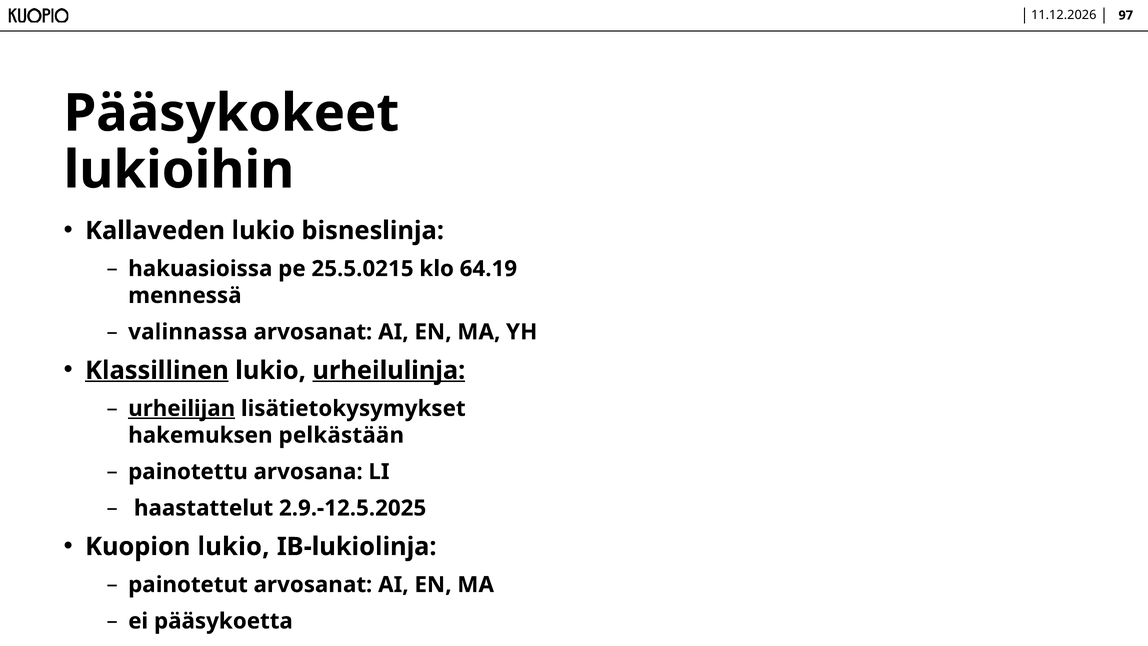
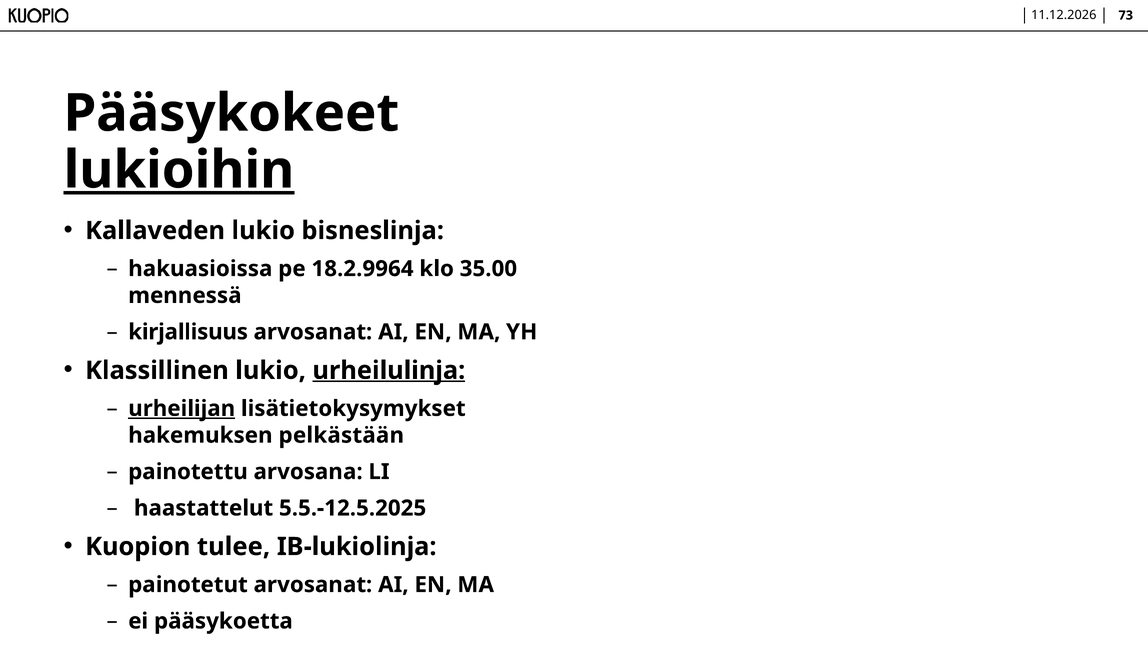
97: 97 -> 73 (1126, 15)
lukioihin underline: none -> present (179, 170)
25.5.0215: 25.5.0215 -> 18.2.9964 (363, 269)
64.19: 64.19 -> 35.00 (488, 269)
valinnassa: valinnassa -> kirjallisuus (188, 332)
Klassillinen underline: present -> none (157, 370)
2.9.-12.5.2025: 2.9.-12.5.2025 -> 5.5.-12.5.2025 (353, 508)
Kuopion lukio: lukio -> tulee (234, 546)
